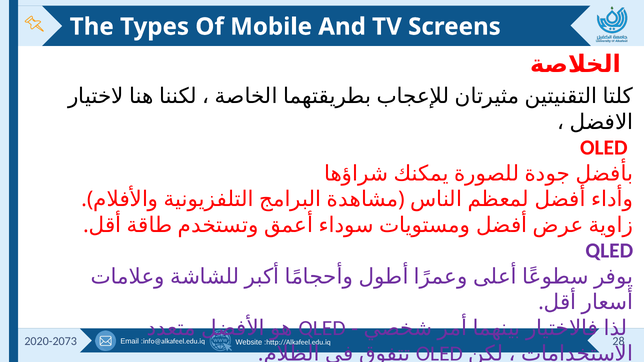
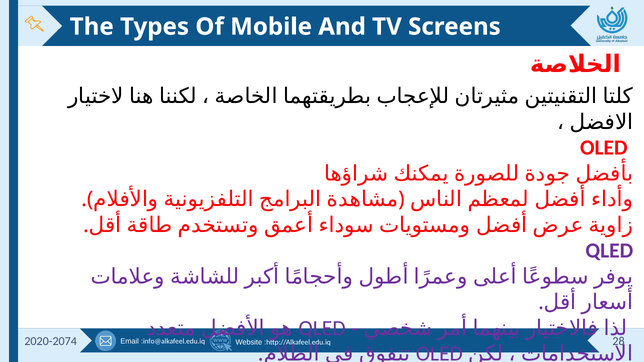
2020-2073: 2020-2073 -> 2020-2074 (51, 342)
